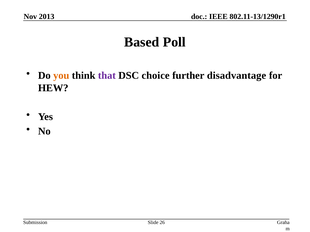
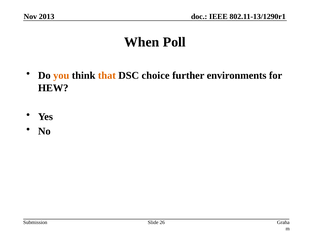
Based: Based -> When (142, 42)
that colour: purple -> orange (107, 76)
disadvantage: disadvantage -> environments (237, 76)
